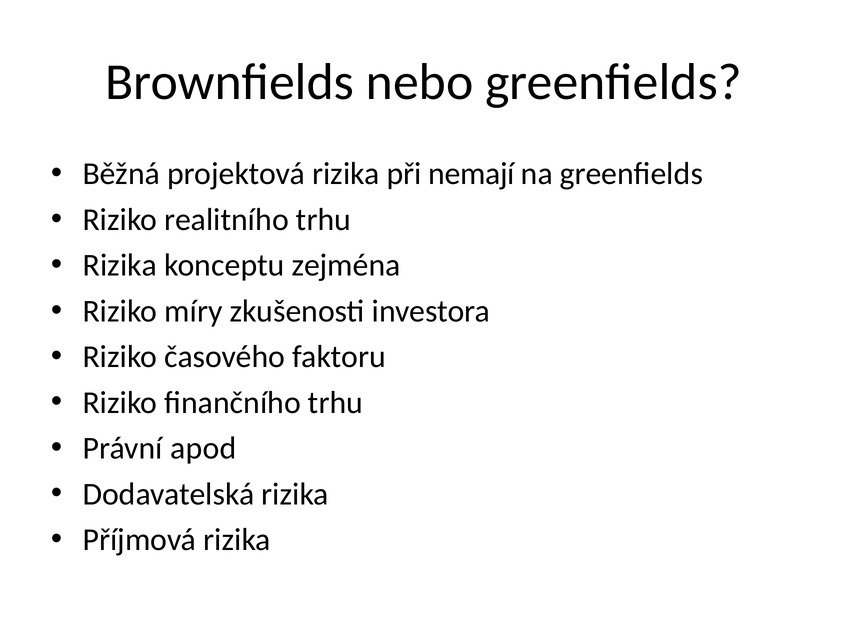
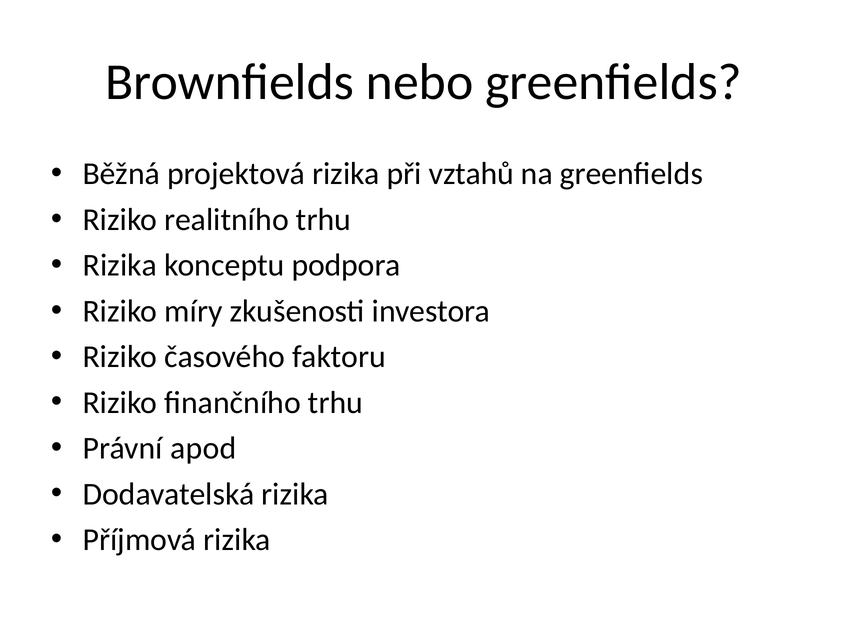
nemají: nemají -> vztahů (471, 174)
zejména: zejména -> podpora (346, 265)
